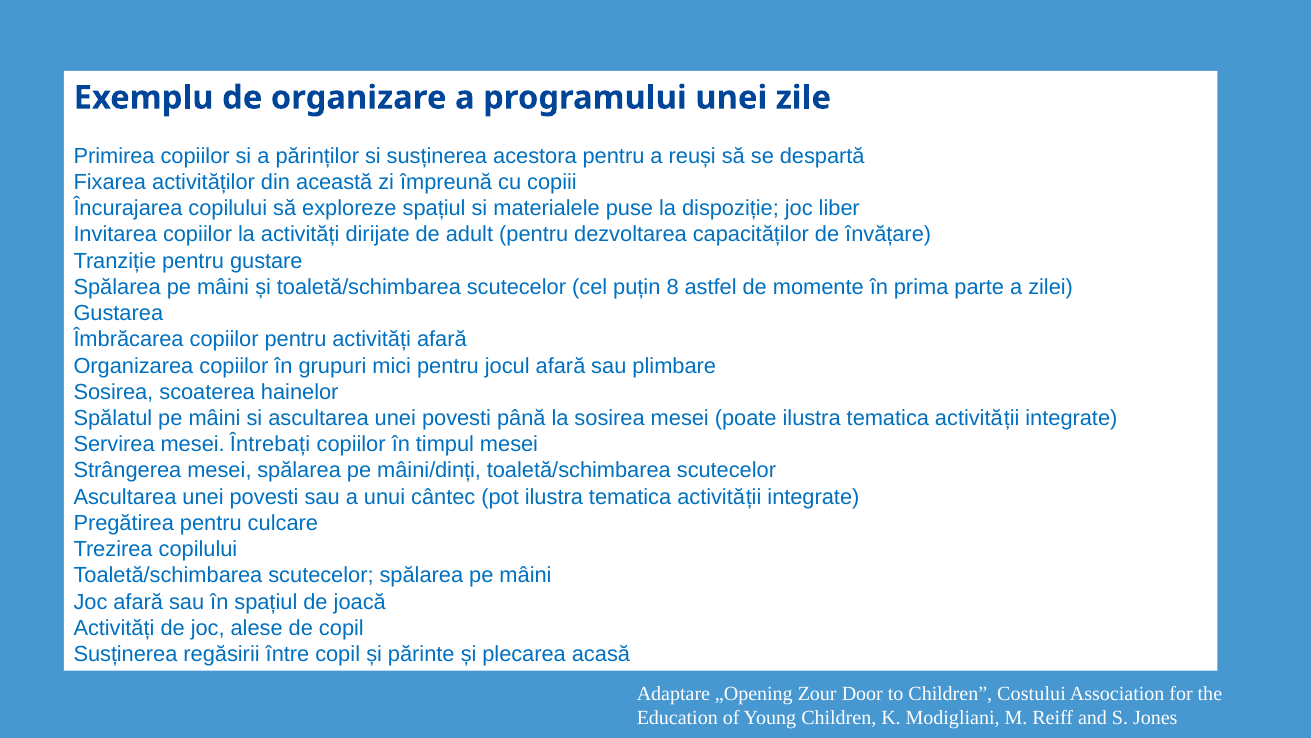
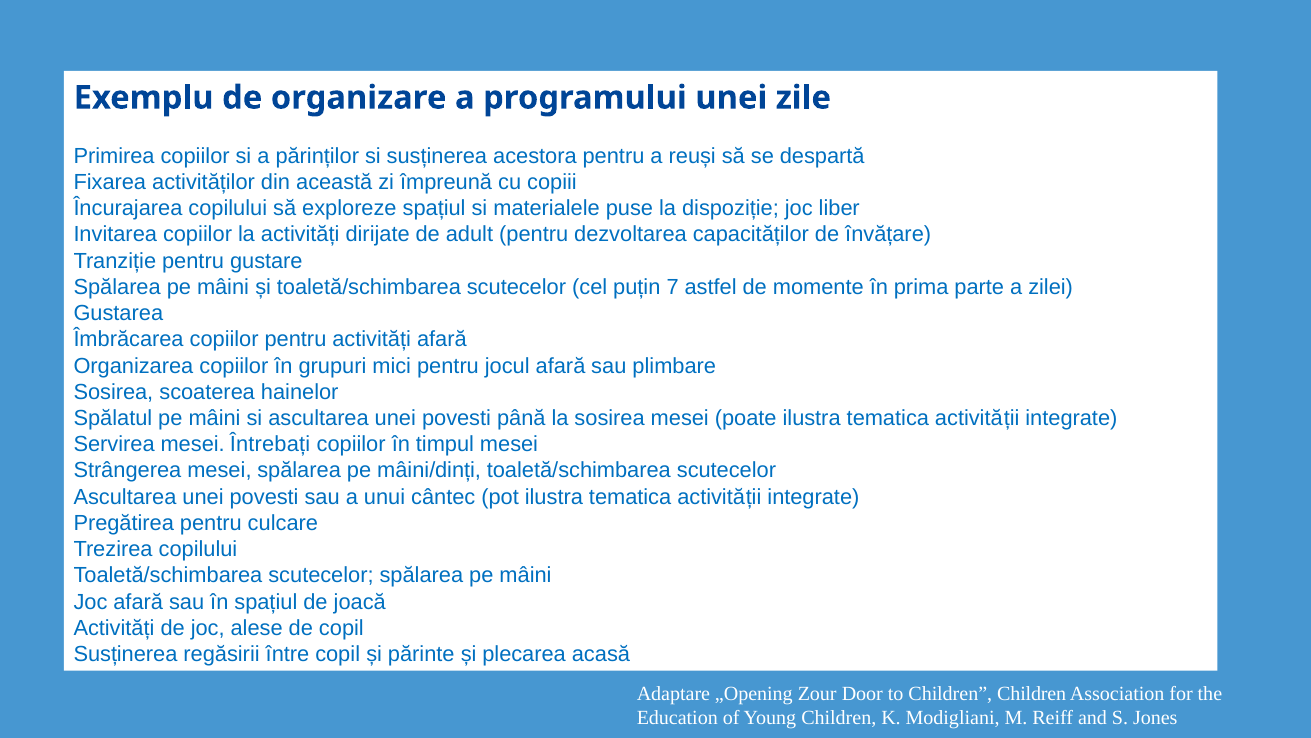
8: 8 -> 7 (673, 287)
Children Costului: Costului -> Children (1032, 694)
